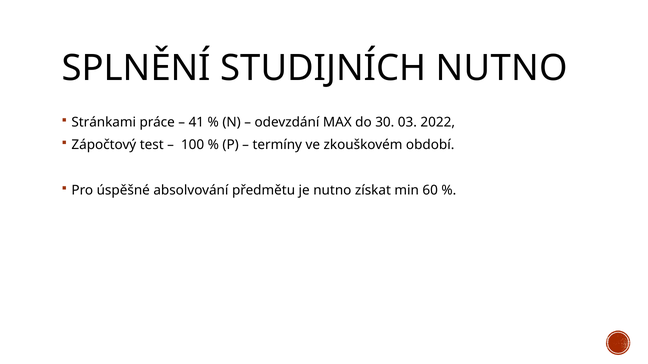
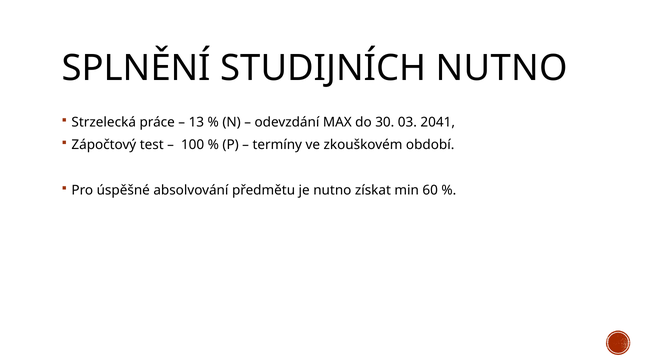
Stránkami: Stránkami -> Strzelecká (104, 122)
41: 41 -> 13 (196, 122)
2022: 2022 -> 2041 (438, 122)
